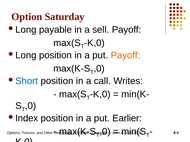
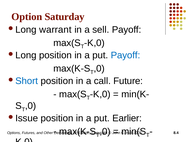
payable: payable -> warrant (55, 30)
Payoff colour: orange -> blue (126, 55)
Writes: Writes -> Future (128, 81)
Index: Index -> Issue (27, 119)
